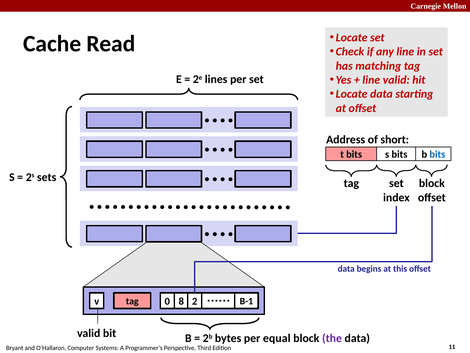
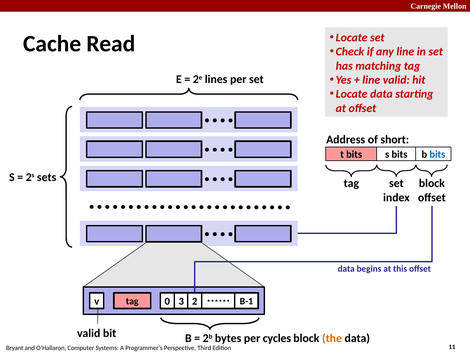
8: 8 -> 3 (181, 301)
equal: equal -> cycles (277, 338)
the colour: purple -> orange (332, 338)
